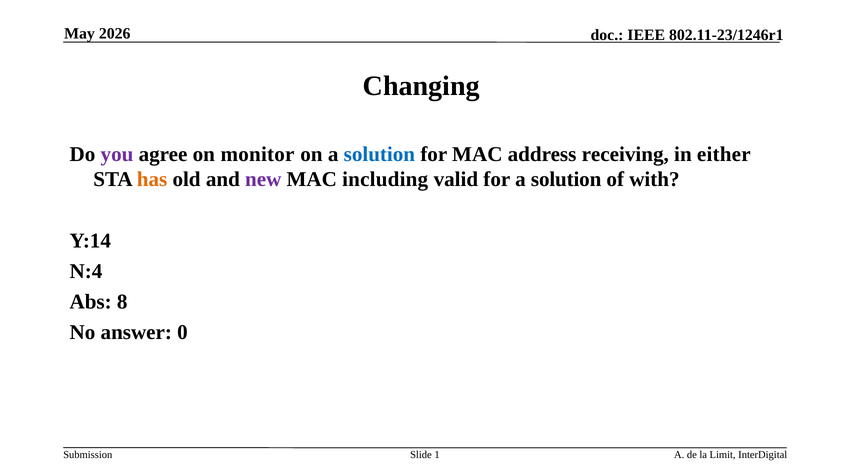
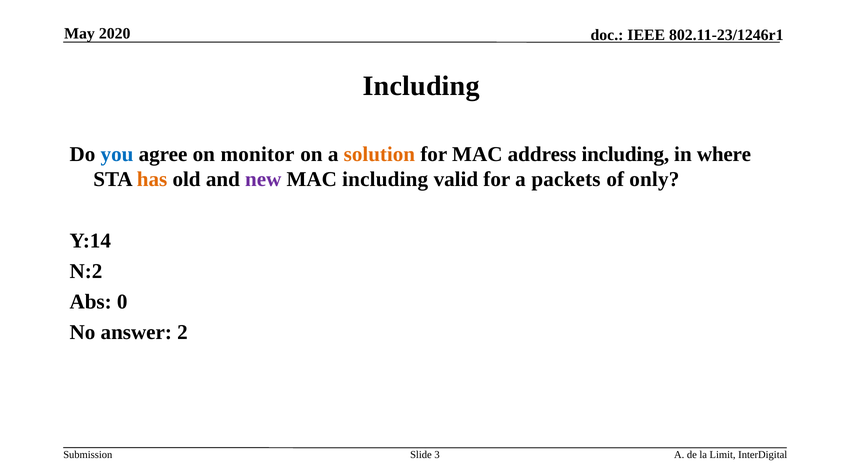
2026: 2026 -> 2020 (115, 34)
Changing: Changing -> Including (421, 86)
you colour: purple -> blue (117, 154)
solution colour: blue -> orange (379, 154)
address receiving: receiving -> including (625, 154)
either: either -> where (724, 154)
for a solution: solution -> packets (566, 180)
with: with -> only (654, 180)
N:4: N:4 -> N:2 (86, 271)
8: 8 -> 0 (122, 302)
0: 0 -> 2 (182, 332)
1: 1 -> 3 (437, 455)
